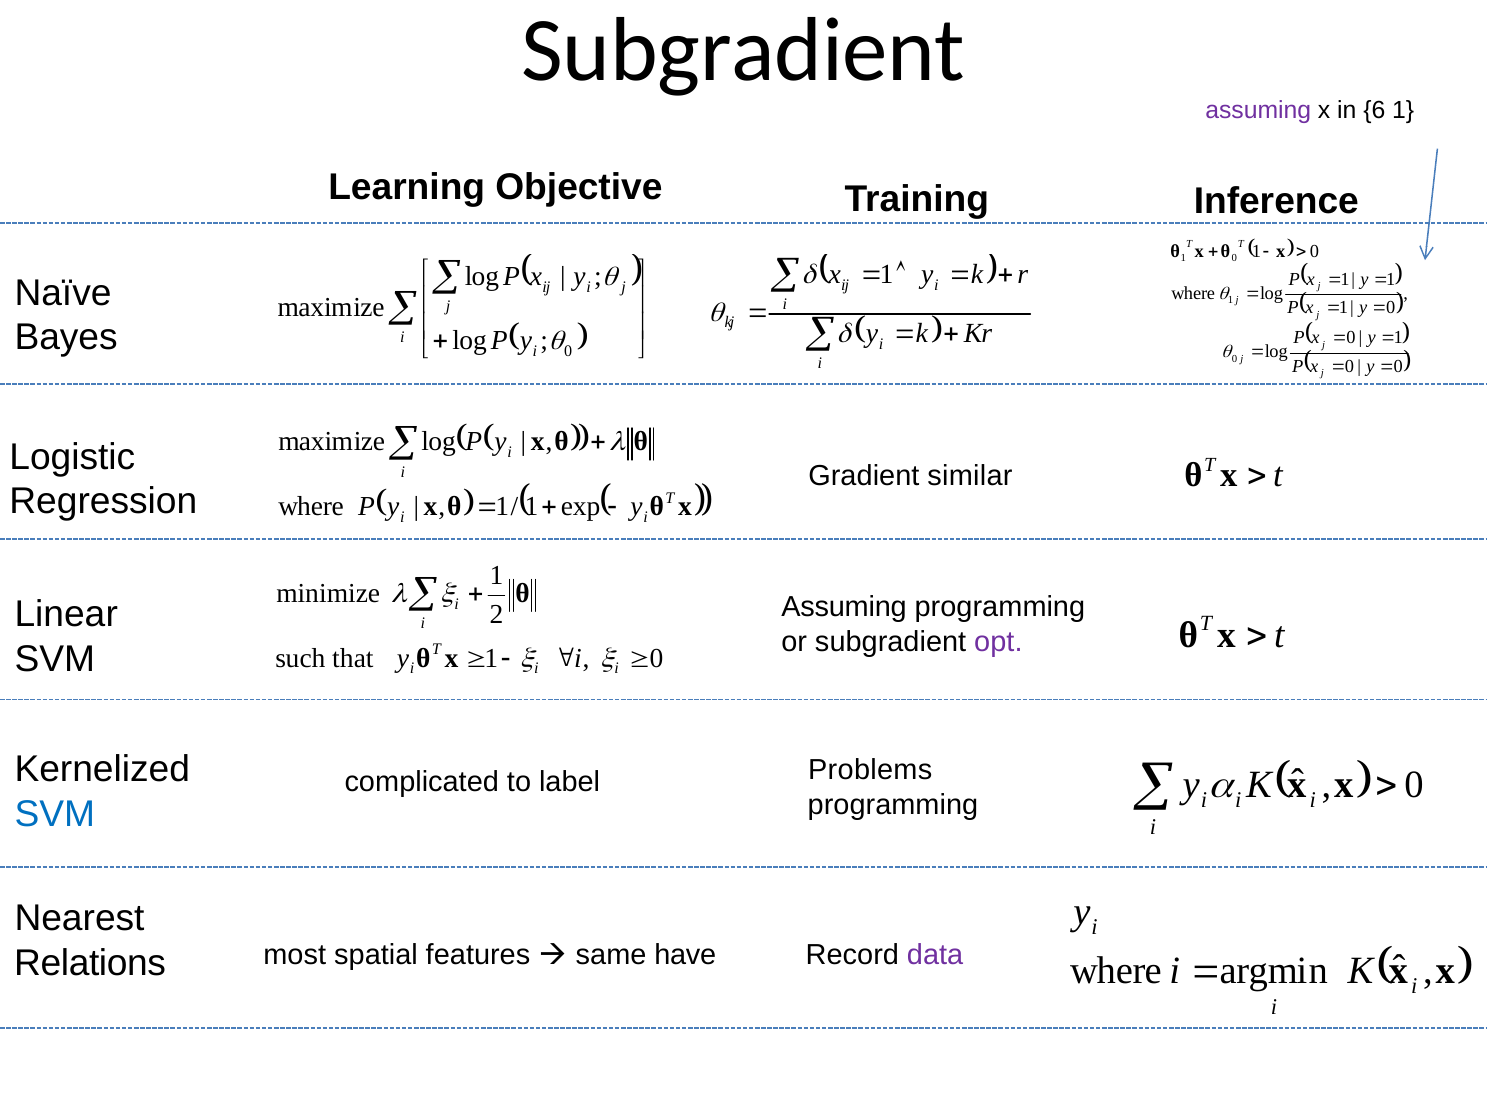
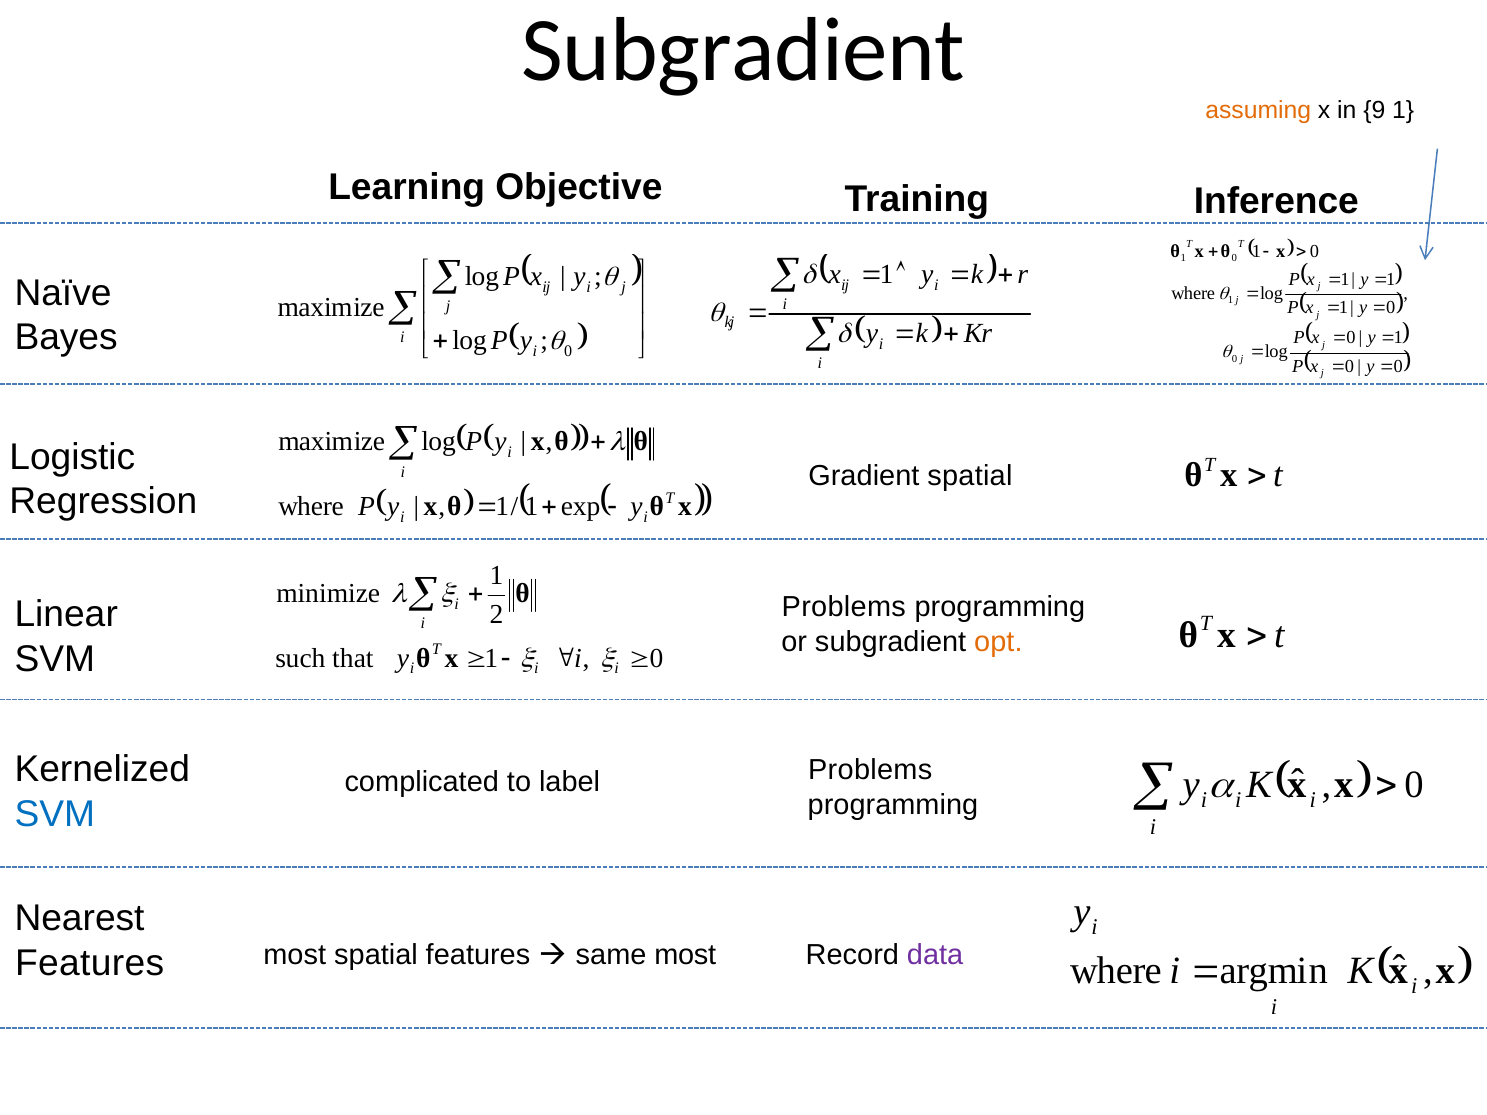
assuming colour: purple -> orange (1258, 111)
6: 6 -> 9 (1374, 111)
Gradient similar: similar -> spatial (970, 476)
Assuming: Assuming -> Problems (844, 607)
opt colour: purple -> orange (998, 642)
same have: have -> most (685, 956)
Relations: Relations -> Features (90, 963)
